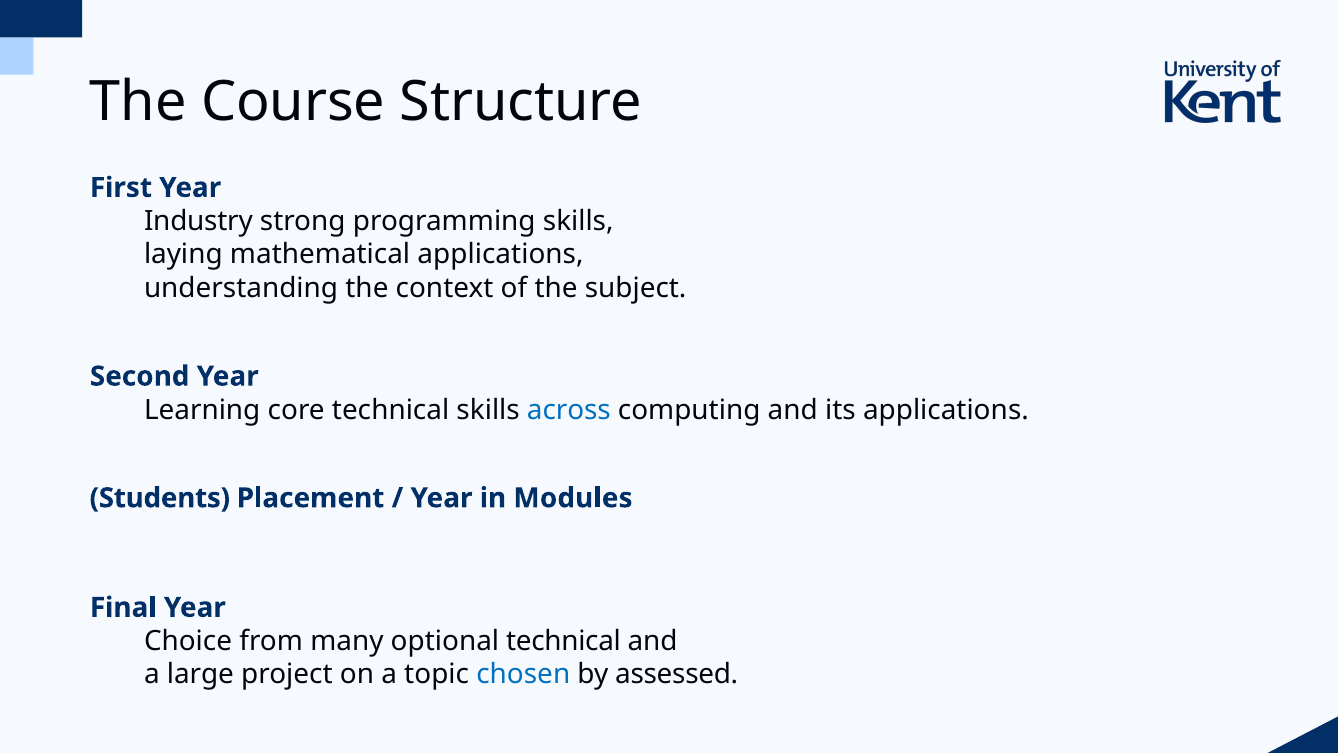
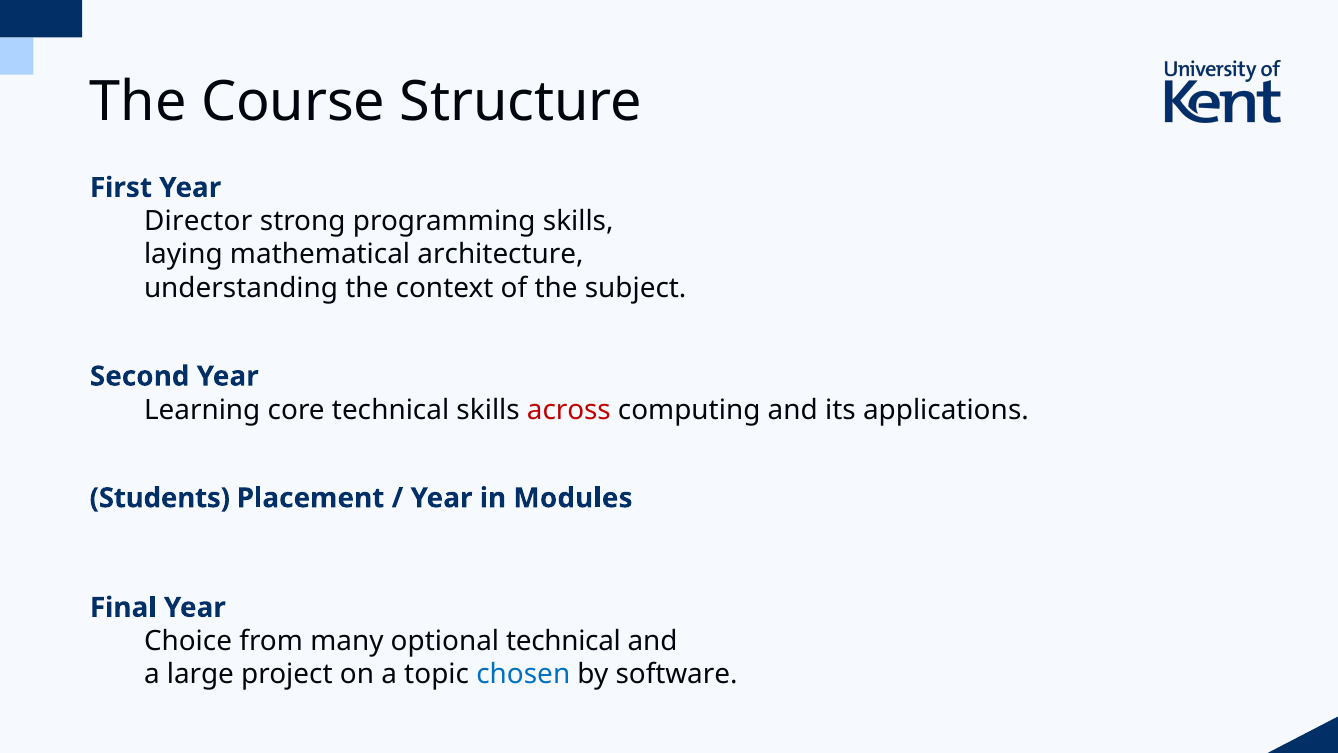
Industry: Industry -> Director (198, 221)
mathematical applications: applications -> architecture (501, 255)
across colour: blue -> red (569, 410)
assessed: assessed -> software (677, 674)
